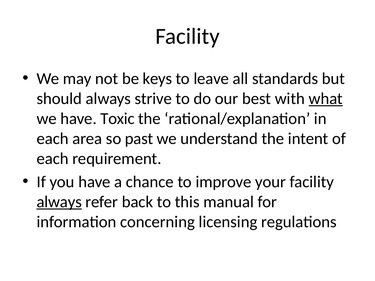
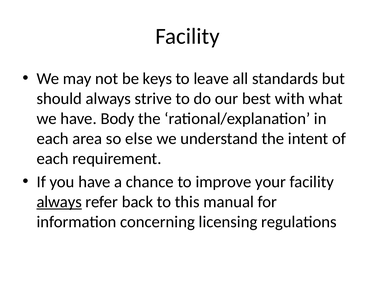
what underline: present -> none (326, 99)
Toxic: Toxic -> Body (117, 119)
past: past -> else (139, 139)
